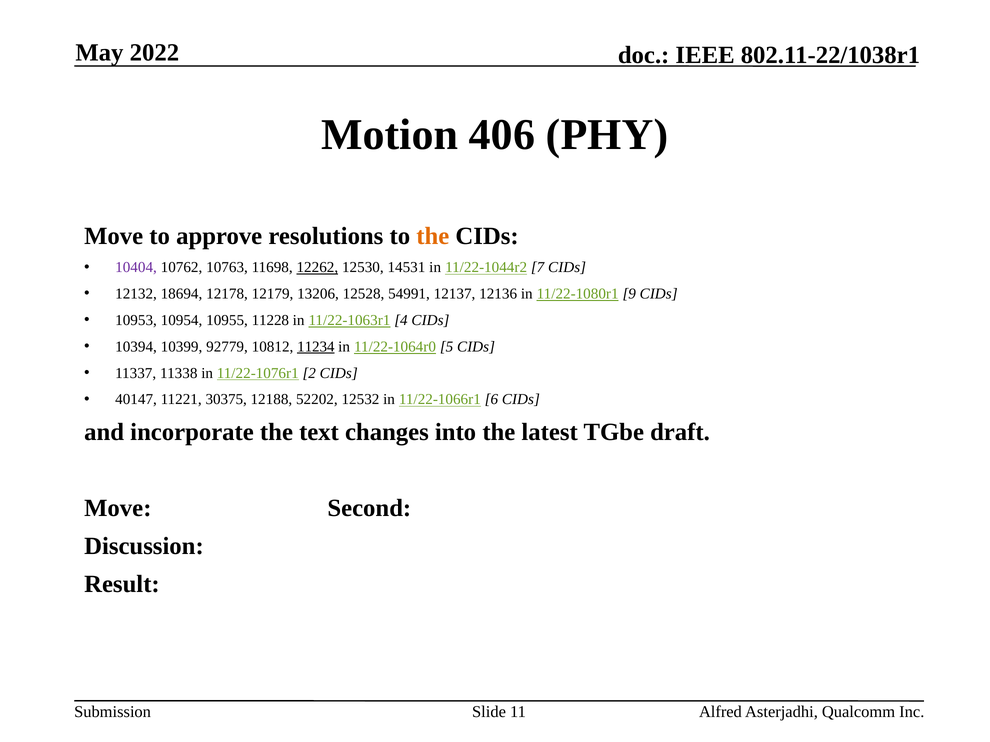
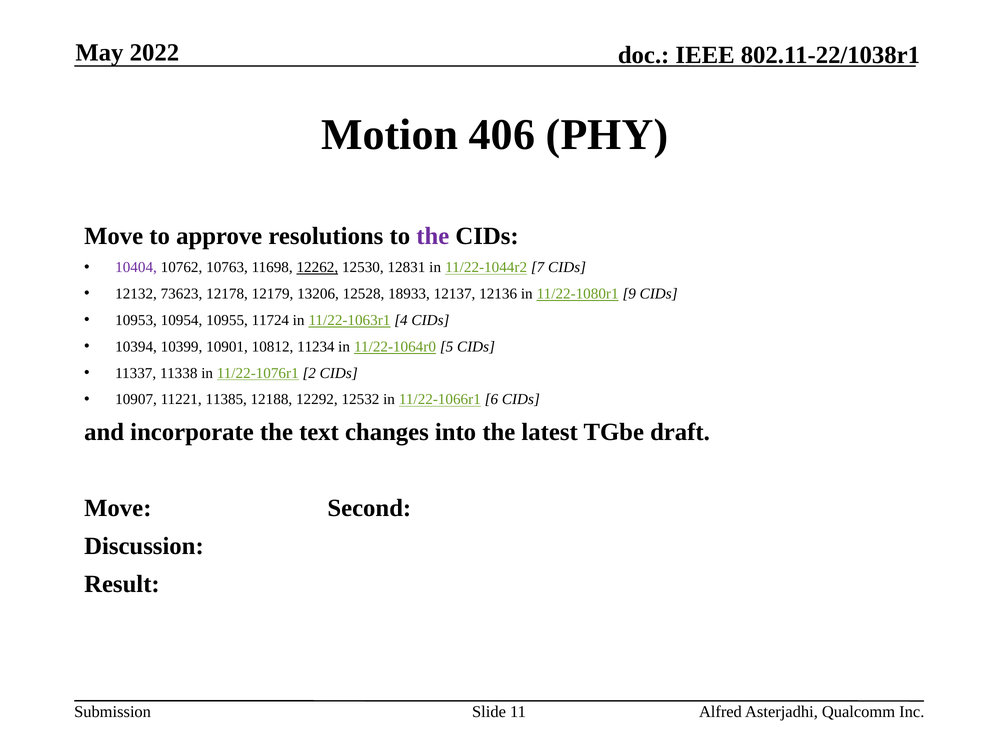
the colour: orange -> purple (433, 236)
14531: 14531 -> 12831 (406, 268)
18694: 18694 -> 73623 (182, 294)
54991: 54991 -> 18933 (409, 294)
11228: 11228 -> 11724 (270, 320)
92779: 92779 -> 10901 (227, 347)
11234 underline: present -> none (316, 347)
40147: 40147 -> 10907 (136, 400)
30375: 30375 -> 11385 (226, 400)
52202: 52202 -> 12292 (317, 400)
